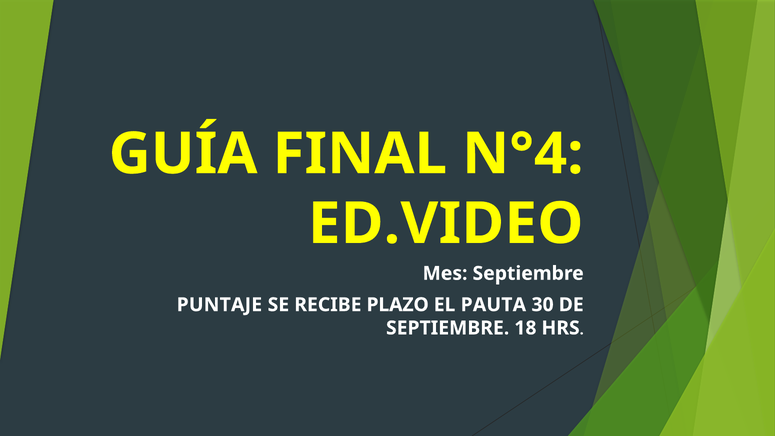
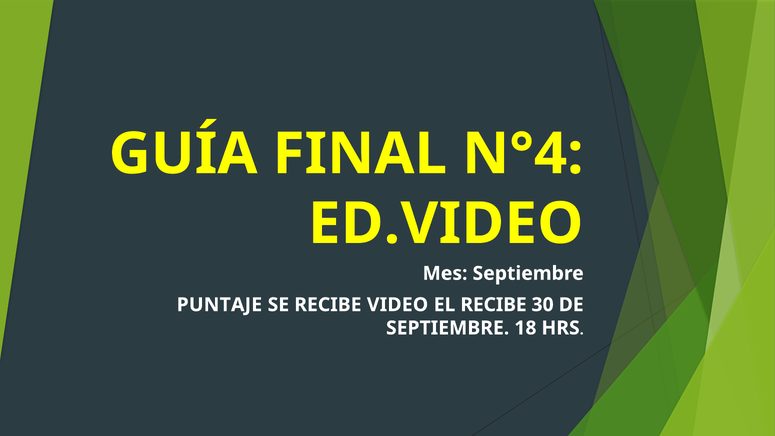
PLAZO: PLAZO -> VIDEO (398, 305)
EL PAUTA: PAUTA -> RECIBE (494, 305)
